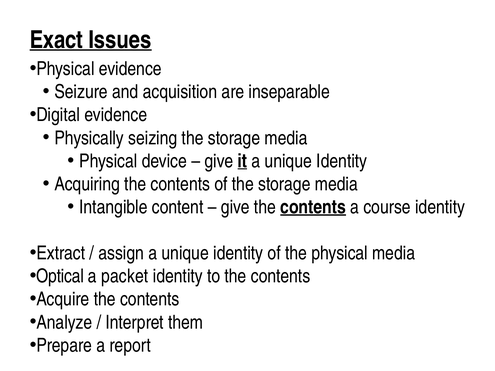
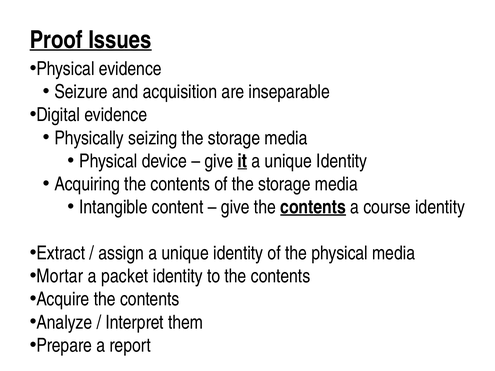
Exact: Exact -> Proof (56, 40)
Optical: Optical -> Mortar (60, 276)
